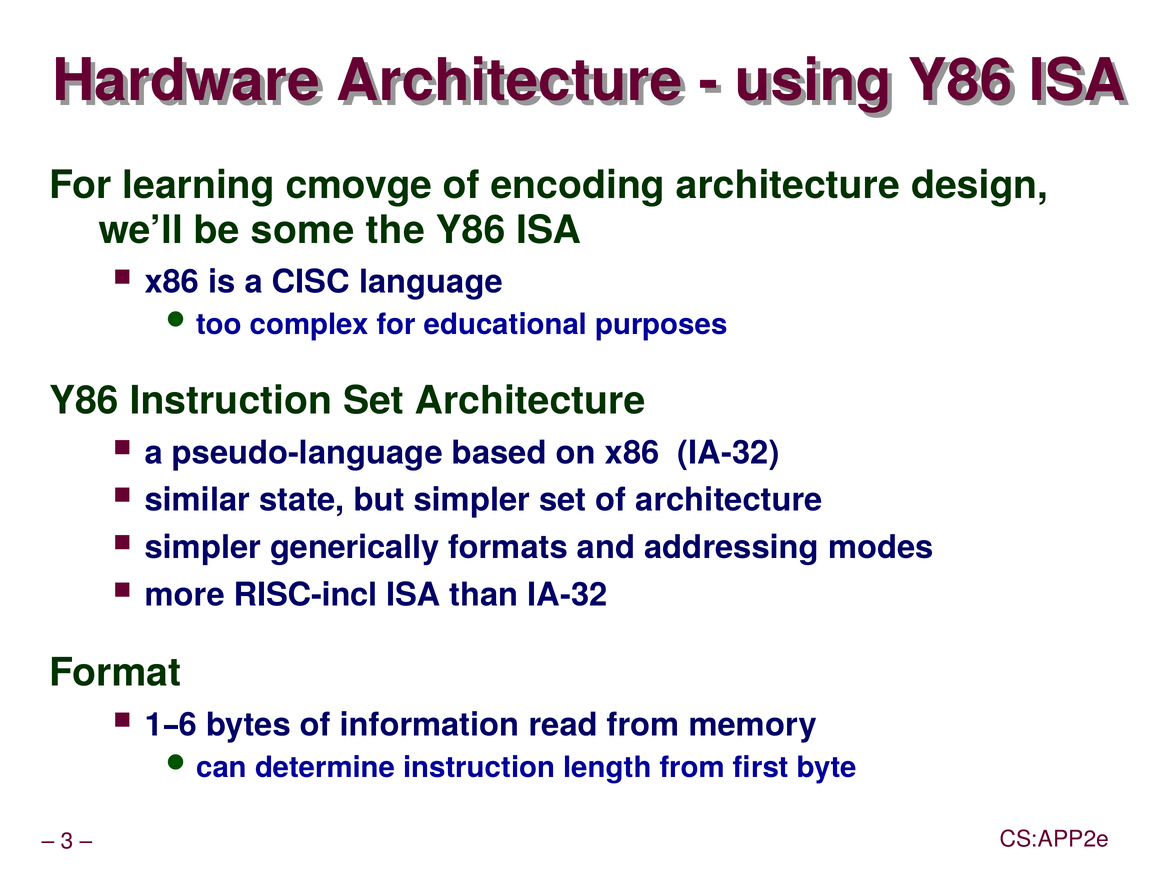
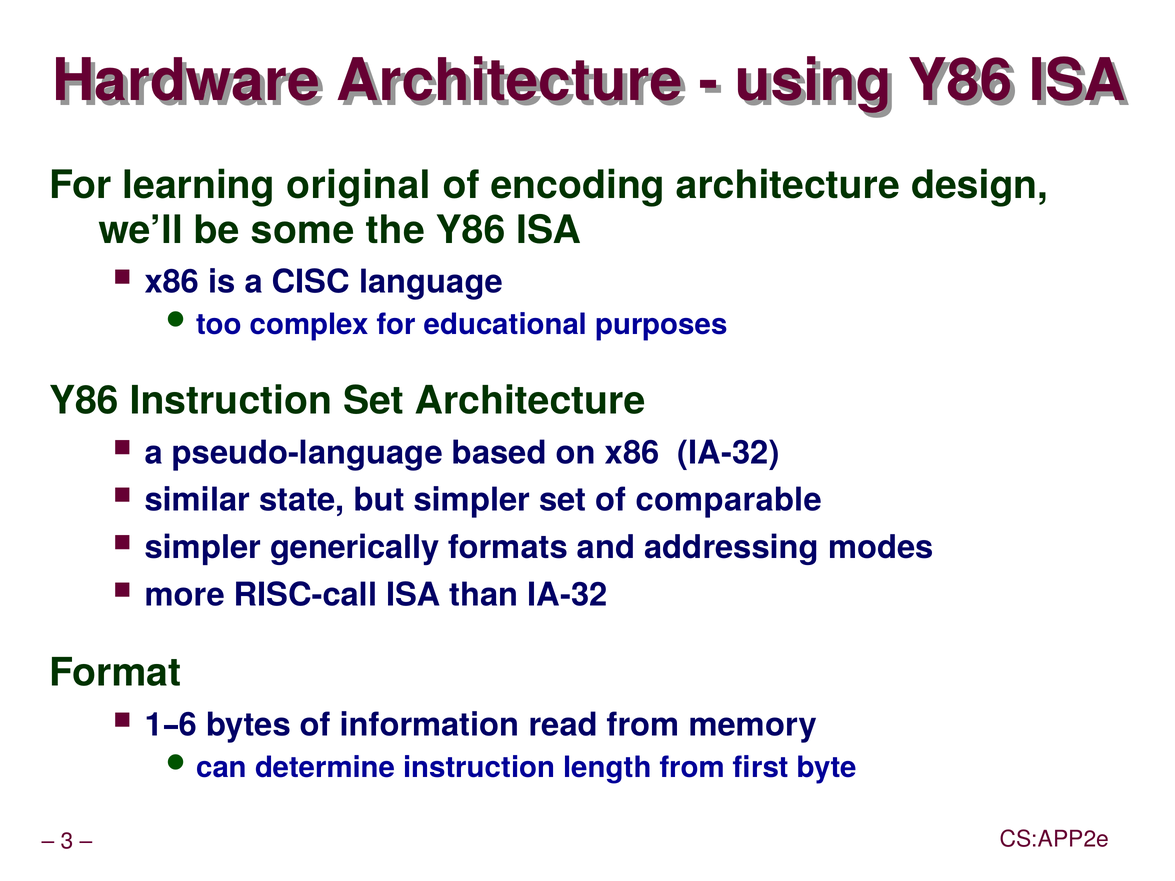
cmovge: cmovge -> original (359, 185)
of architecture: architecture -> comparable (729, 500)
RISC-incl: RISC-incl -> RISC-call (305, 595)
